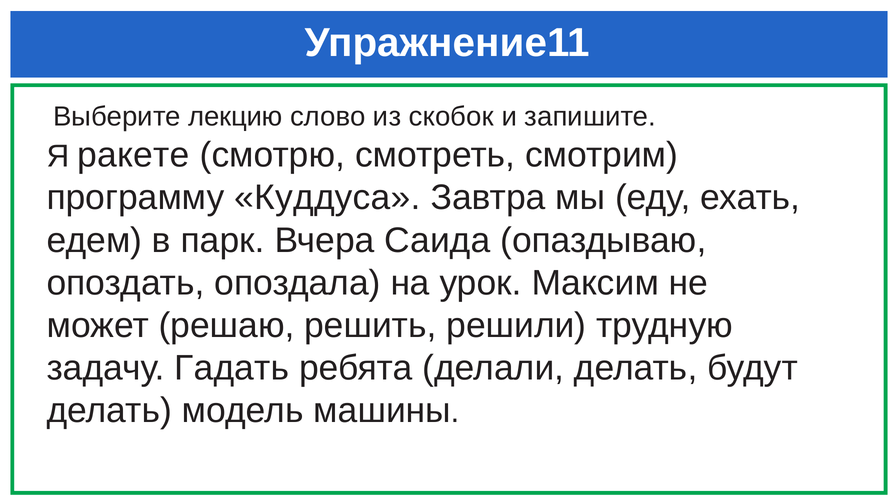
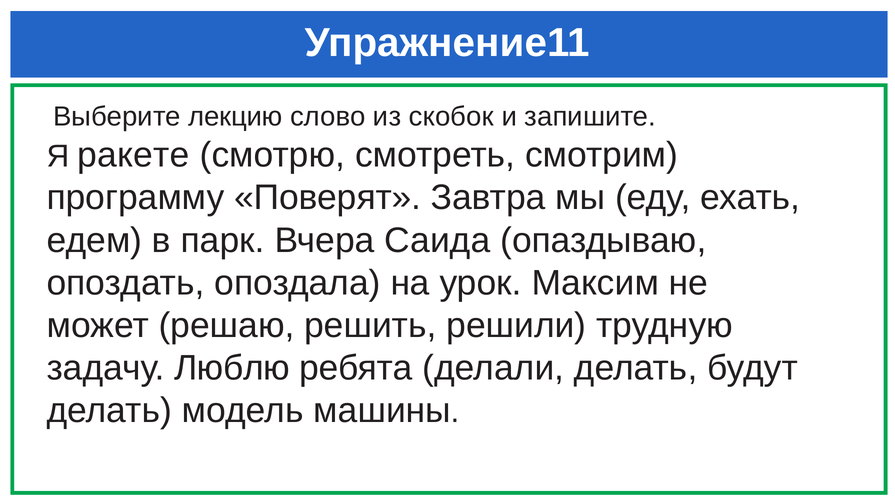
Куддуса: Куддуса -> Поверят (328, 198)
Гадать: Гадать -> Люблю (232, 368)
